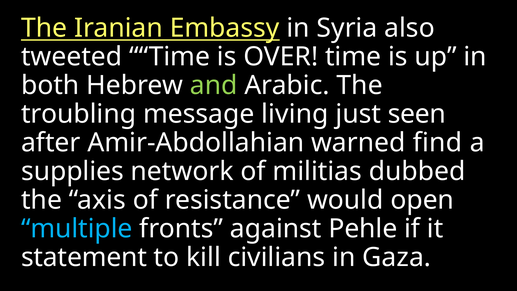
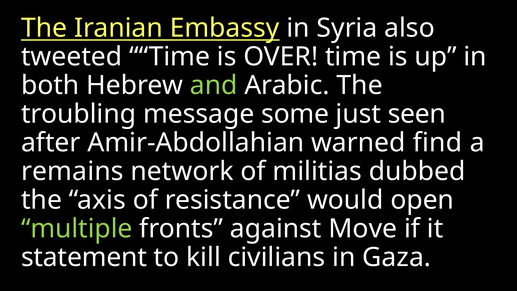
living: living -> some (295, 114)
supplies: supplies -> remains (72, 171)
multiple colour: light blue -> light green (77, 229)
Pehle: Pehle -> Move (363, 229)
